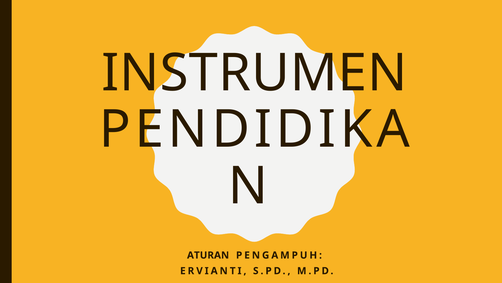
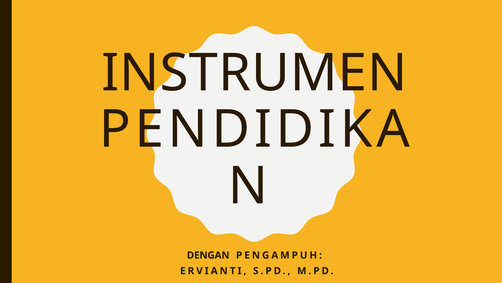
ATURAN: ATURAN -> DENGAN (208, 255)
